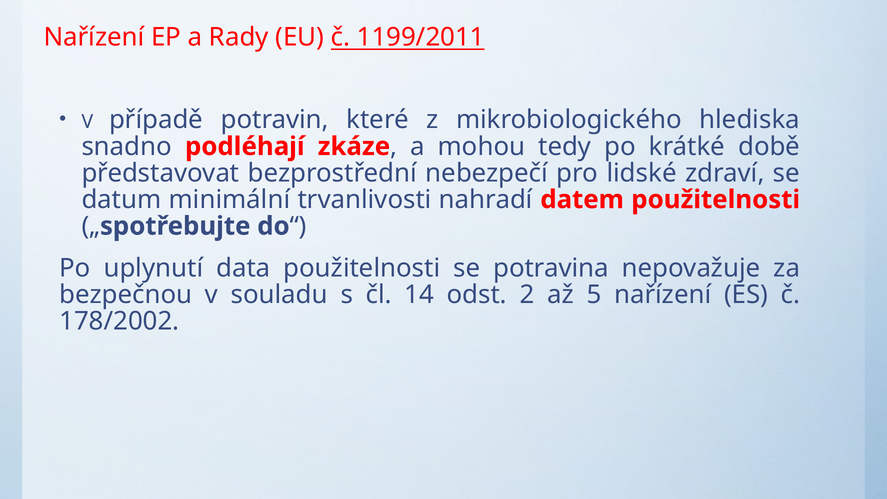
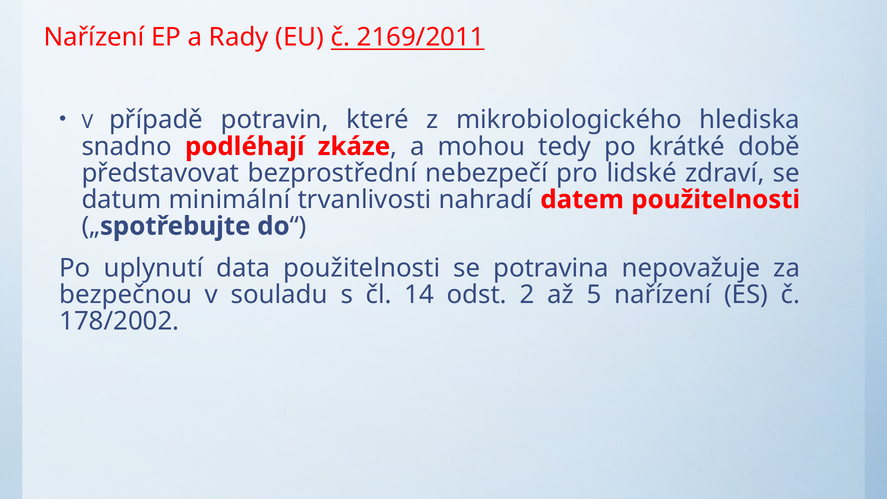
1199/2011: 1199/2011 -> 2169/2011 (421, 37)
